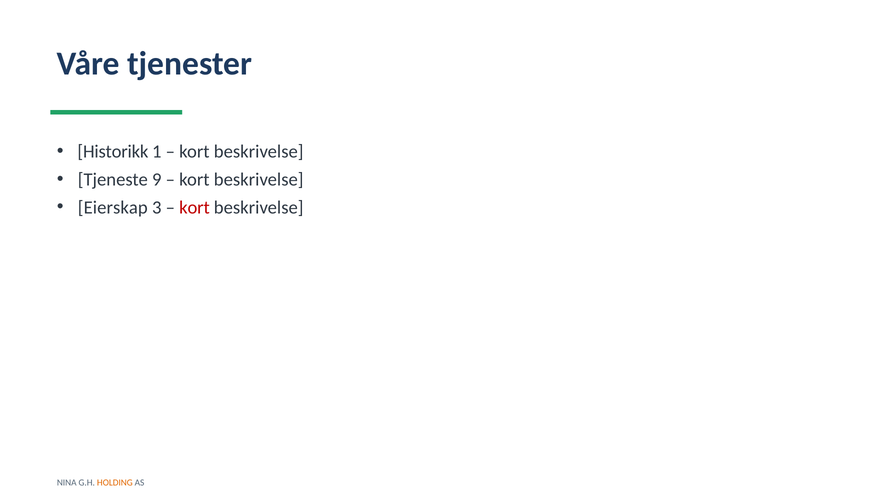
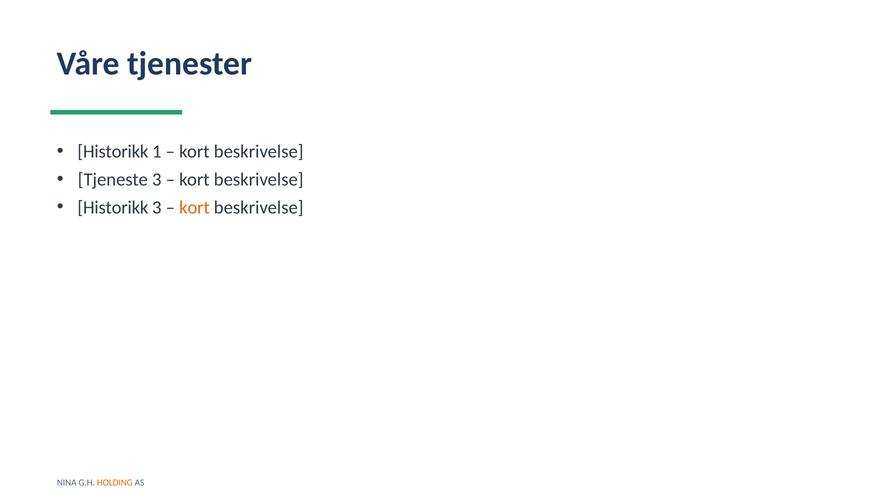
Tjeneste 9: 9 -> 3 (157, 179)
Eierskap: Eierskap -> Historikk (113, 207)
kort colour: red -> orange (194, 207)
